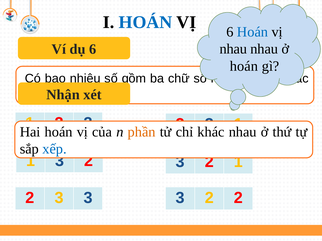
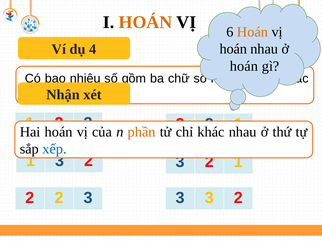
HOÁN colour: blue -> orange (146, 22)
Hoán colour: blue -> orange (253, 32)
nhau: nhau -> hoán (233, 49)
dụ 6: 6 -> 4 (93, 49)
3: 3 -> 2 (59, 198)
2: 2 -> 3 (209, 198)
